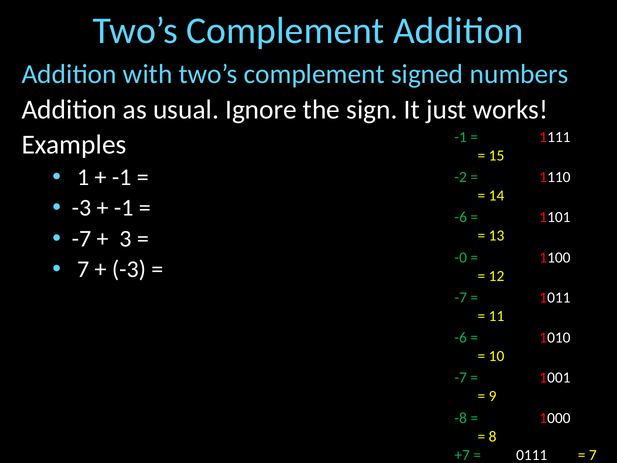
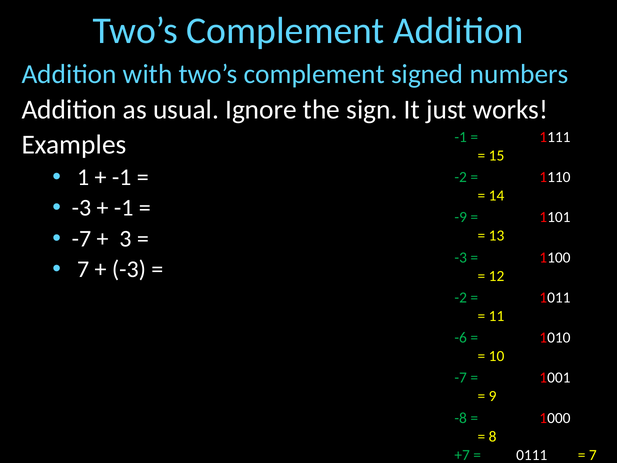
-6: -6 -> -9 (461, 217)
-0: -0 -> -3 (461, 257)
-7: -7 -> -2 (461, 297)
